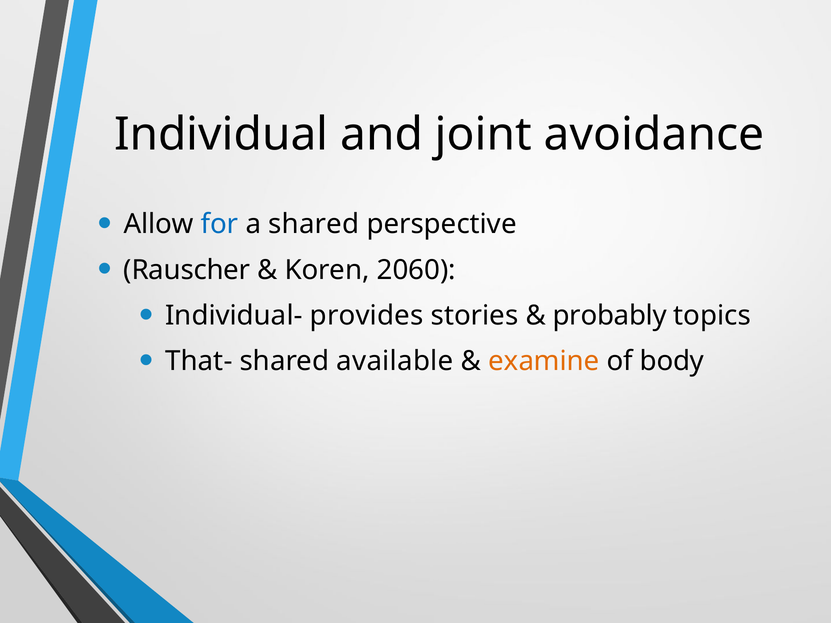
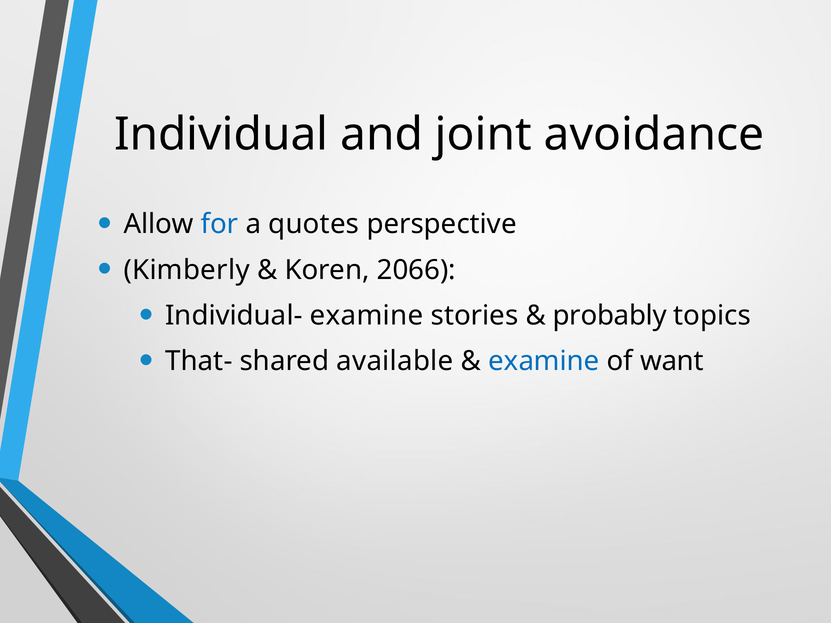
a shared: shared -> quotes (314, 224)
Rauscher: Rauscher -> Kimberly (187, 270)
2060: 2060 -> 2066 (416, 270)
Individual- provides: provides -> examine (367, 316)
examine colour: orange -> blue (544, 361)
body: body -> want (672, 361)
